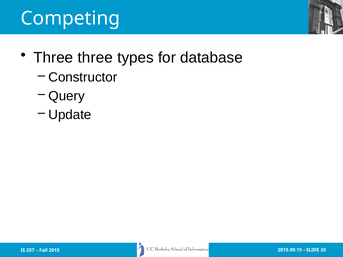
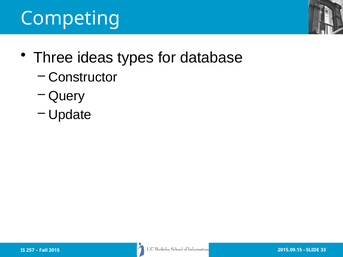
Three three: three -> ideas (95, 58)
